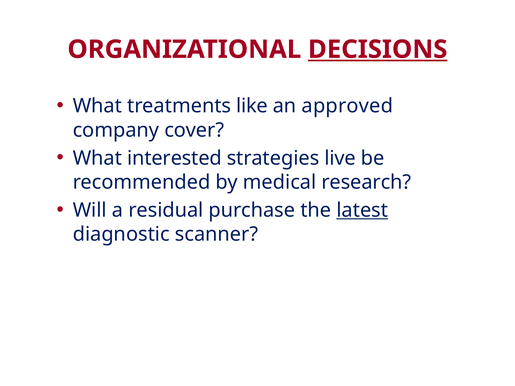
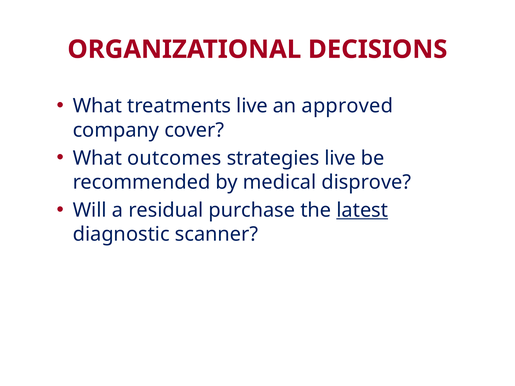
DECISIONS underline: present -> none (378, 49)
treatments like: like -> live (252, 106)
interested: interested -> outcomes (174, 158)
research: research -> disprove (366, 182)
